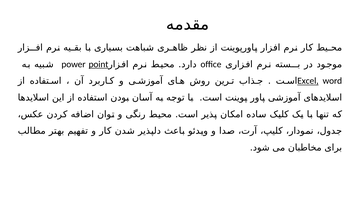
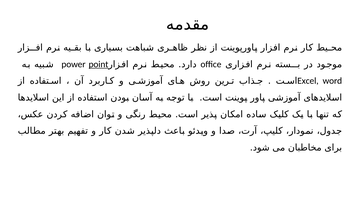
Excel underline: present -> none (308, 81)
